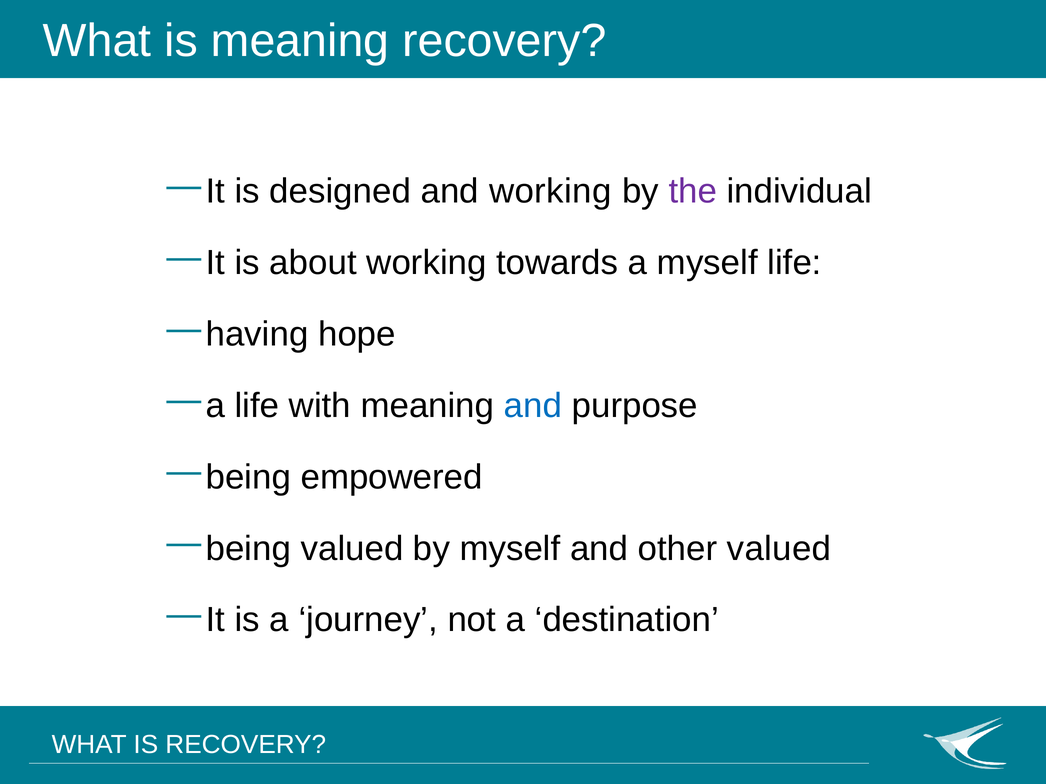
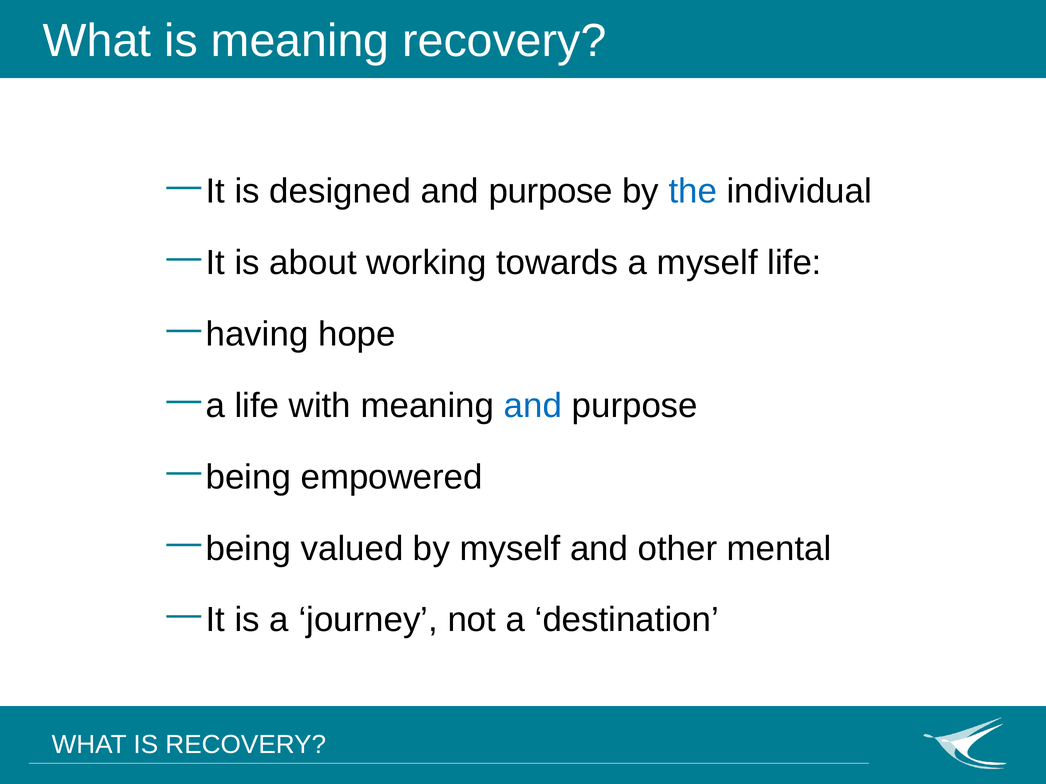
designed and working: working -> purpose (551, 191)
the colour: purple -> blue (693, 191)
other valued: valued -> mental (779, 549)
